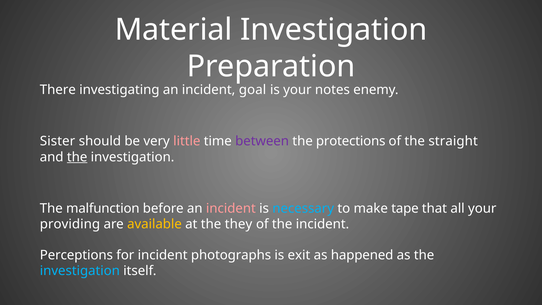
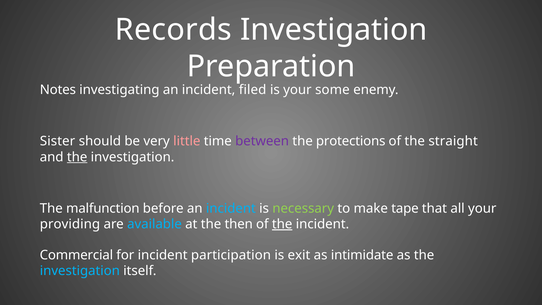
Material: Material -> Records (173, 30)
There: There -> Notes (58, 90)
goal: goal -> filed (253, 90)
notes: notes -> some (332, 90)
incident colour: pink -> light blue (231, 208)
necessary colour: light blue -> light green (303, 208)
available colour: yellow -> light blue (154, 224)
they: they -> then (239, 224)
the underline: none -> present (282, 224)
Perceptions: Perceptions -> Commercial (76, 255)
photographs: photographs -> participation (231, 255)
happened: happened -> intimidate (362, 255)
